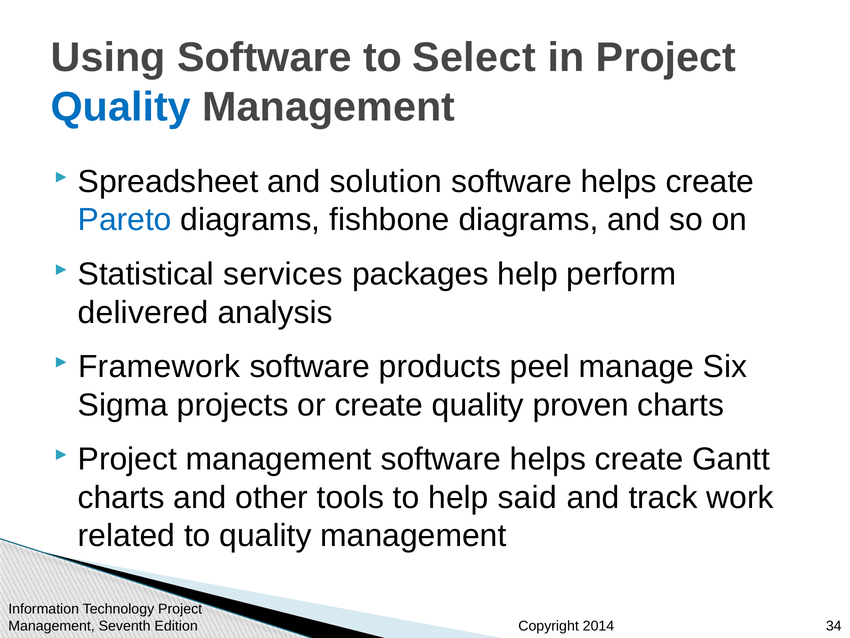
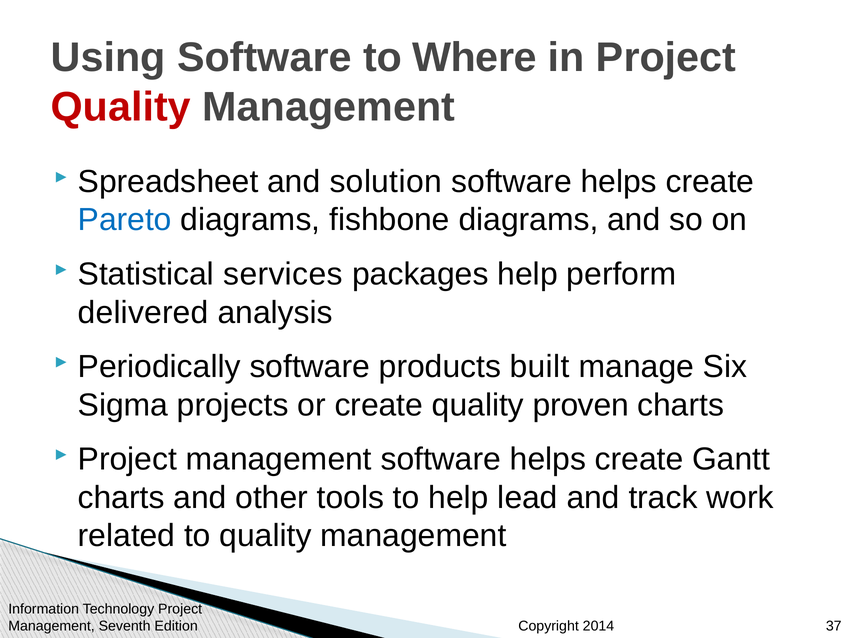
Select: Select -> Where (474, 57)
Quality colour: blue -> red (121, 107)
Framework: Framework -> Periodically (159, 366)
peel: peel -> built (540, 366)
said: said -> lead (528, 497)
34: 34 -> 37 (834, 626)
